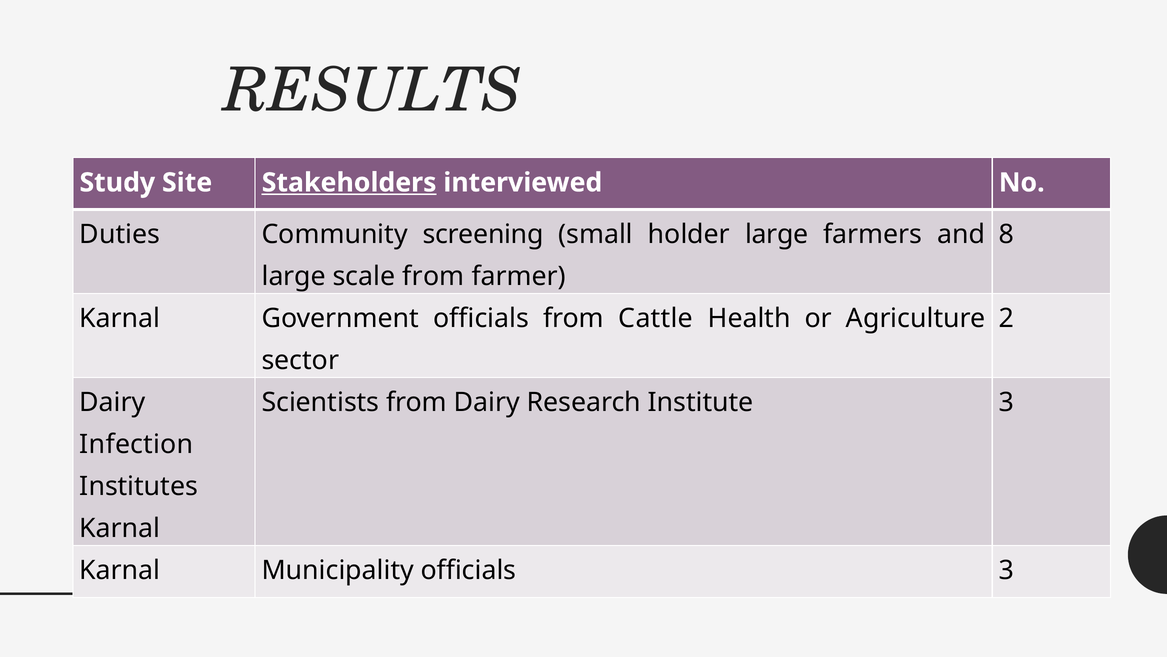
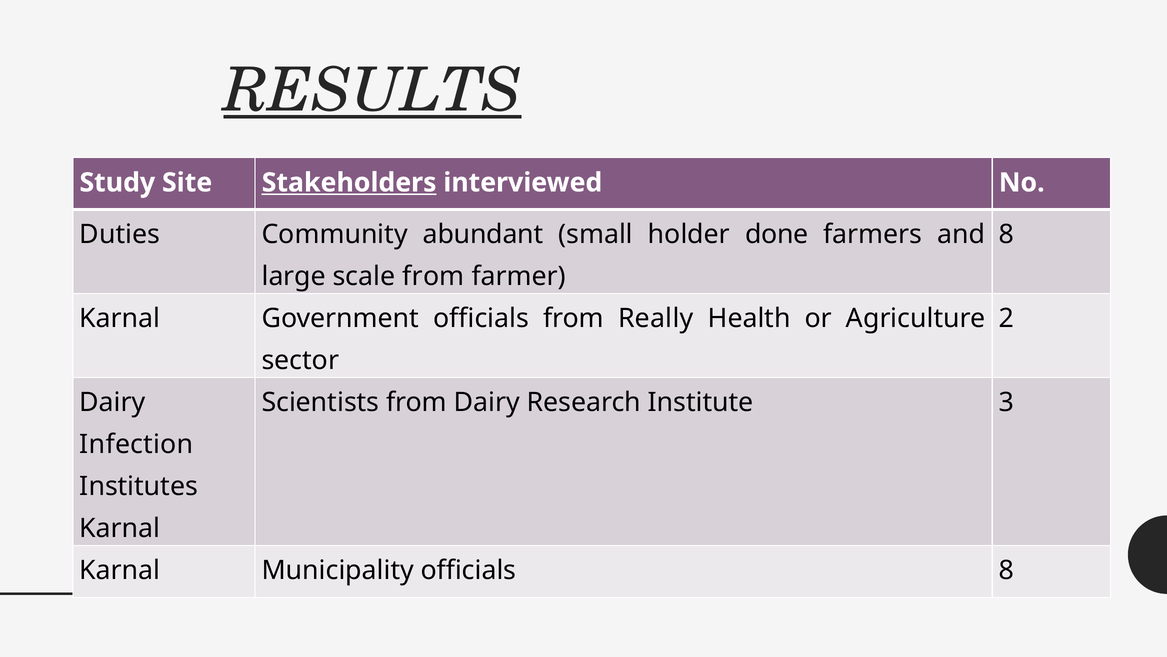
RESULTS underline: none -> present (373, 90)
screening: screening -> abundant (483, 234)
holder large: large -> done (777, 234)
Cattle: Cattle -> Really (656, 318)
officials 3: 3 -> 8 (1006, 570)
